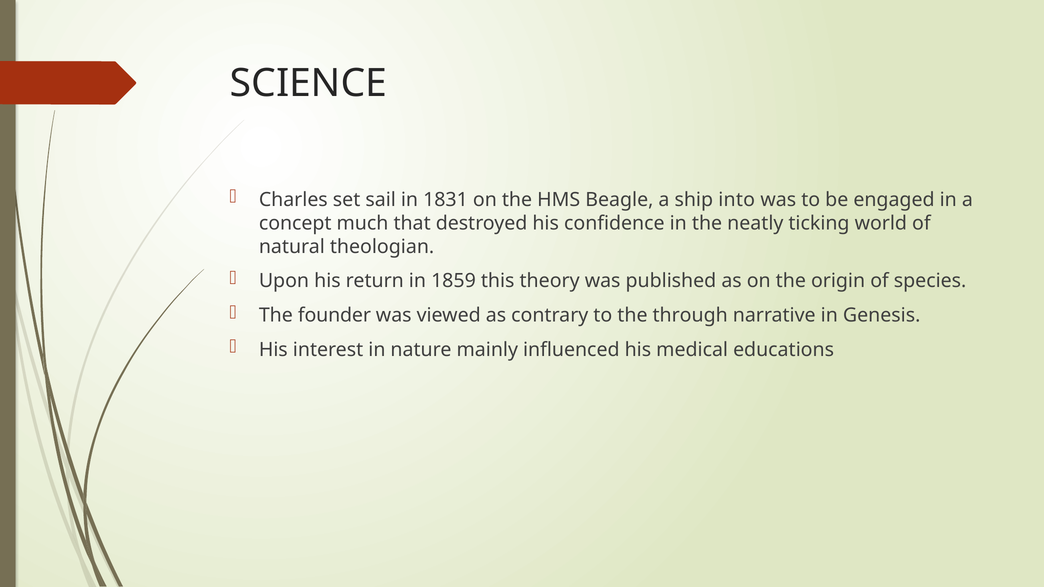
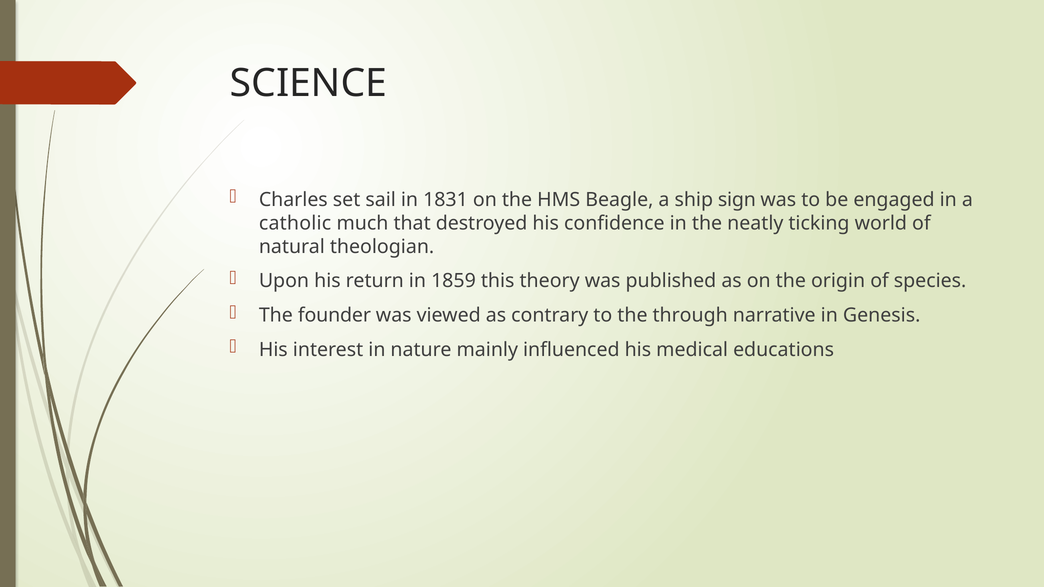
into: into -> sign (737, 200)
concept: concept -> catholic (295, 223)
